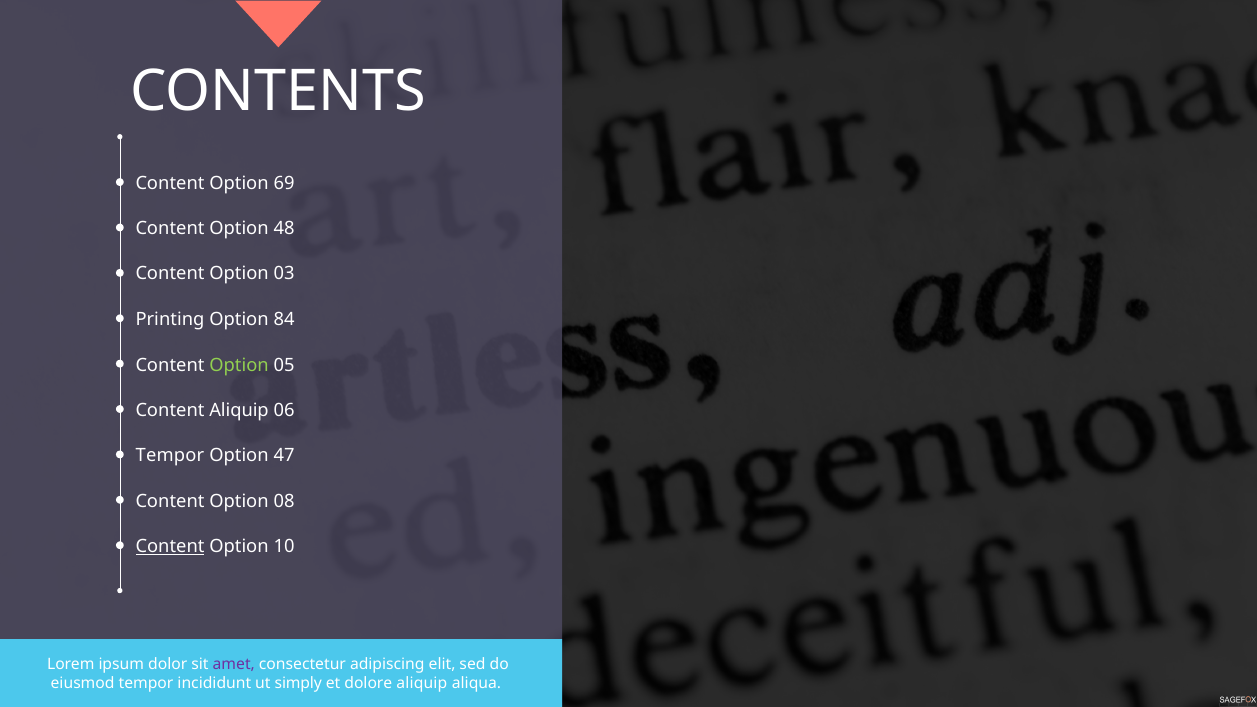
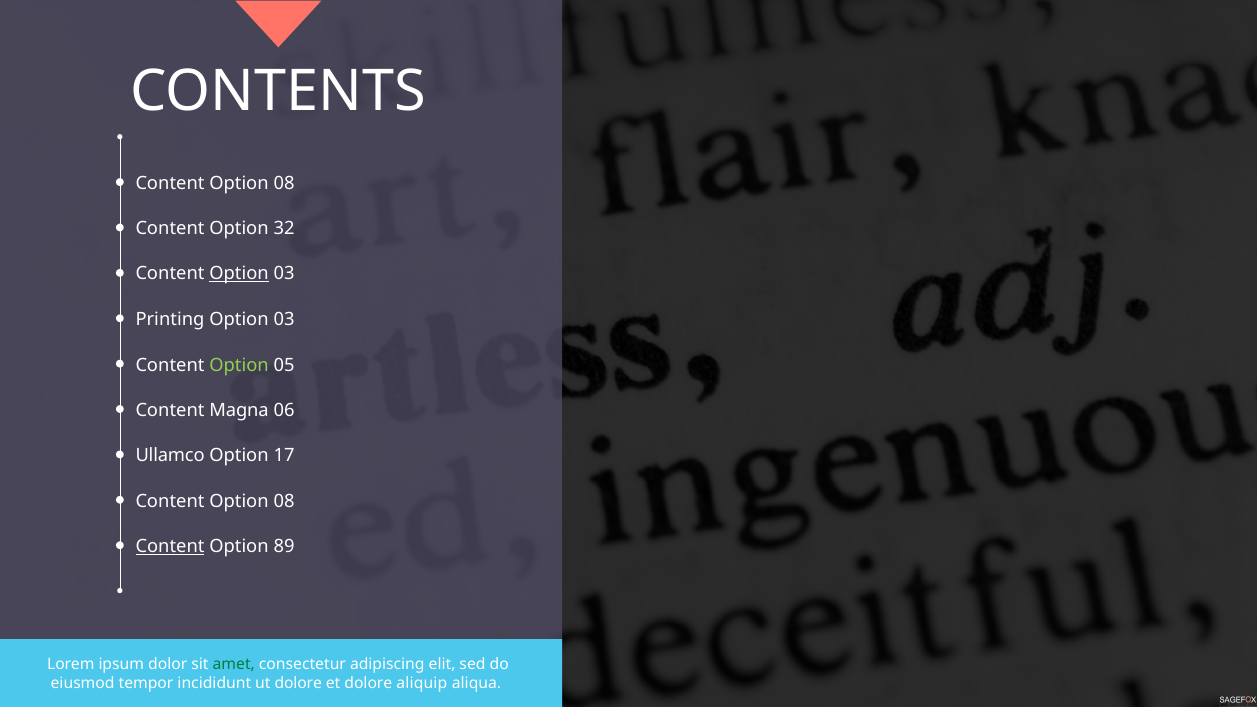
69: 69 -> 08 (284, 183)
48: 48 -> 32 (284, 229)
Option underline: none -> present (239, 274)
84: 84 -> 03 (284, 320)
Content Aliquip: Aliquip -> Magna (239, 410)
Tempor: Tempor -> Ullamco (170, 456)
47: 47 -> 17 (284, 456)
10: 10 -> 89 (284, 546)
amet colour: purple -> green (234, 664)
ut simply: simply -> dolore (298, 683)
